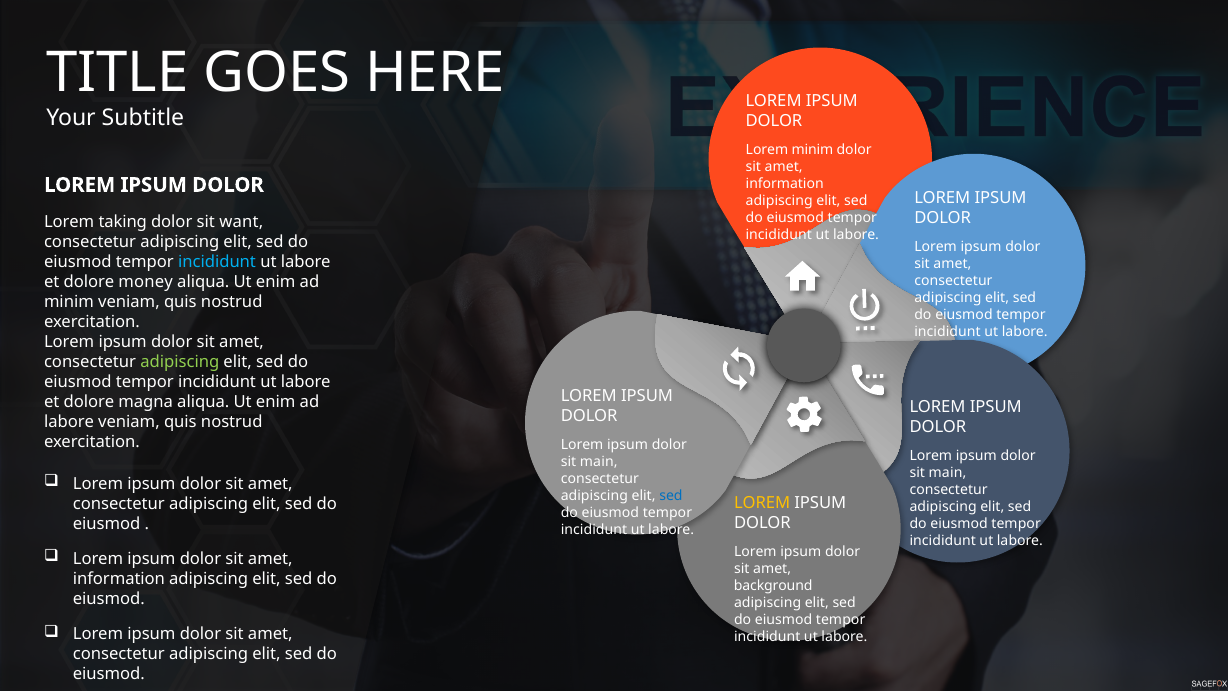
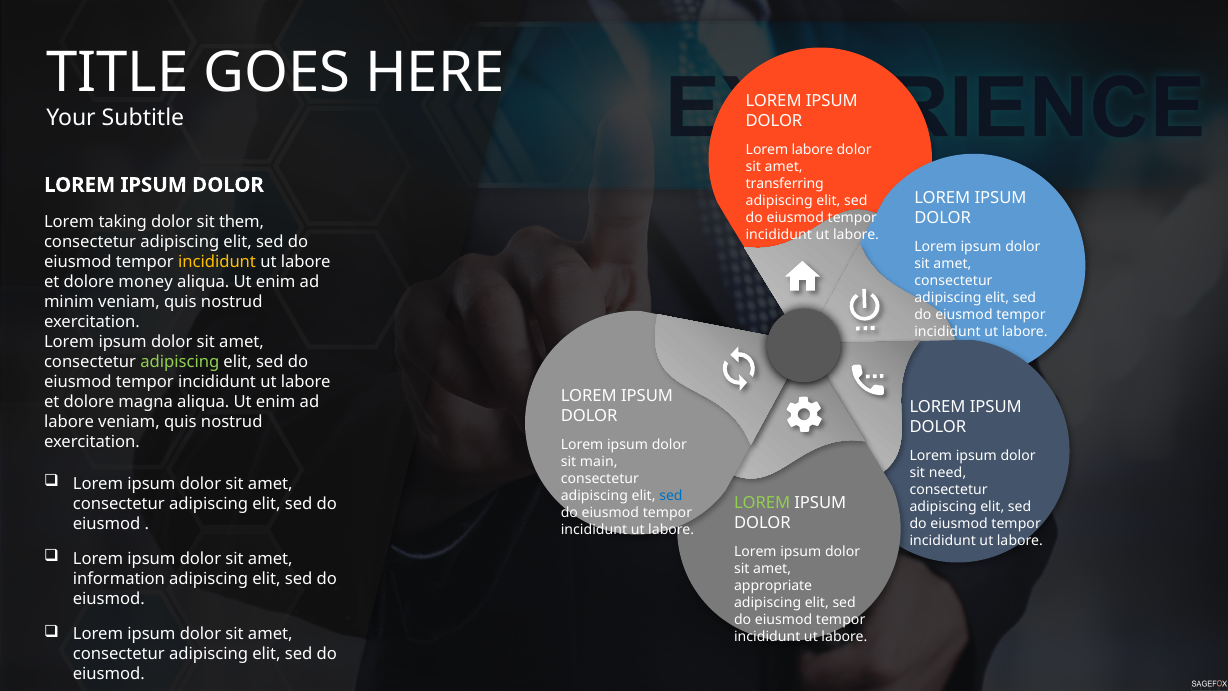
Lorem minim: minim -> labore (812, 150)
information: information -> transferring (785, 184)
want: want -> them (242, 222)
incididunt colour: light blue -> yellow (217, 262)
main: main -> need (948, 473)
LOREM colour: yellow -> light green (762, 503)
background: background -> appropriate (773, 586)
